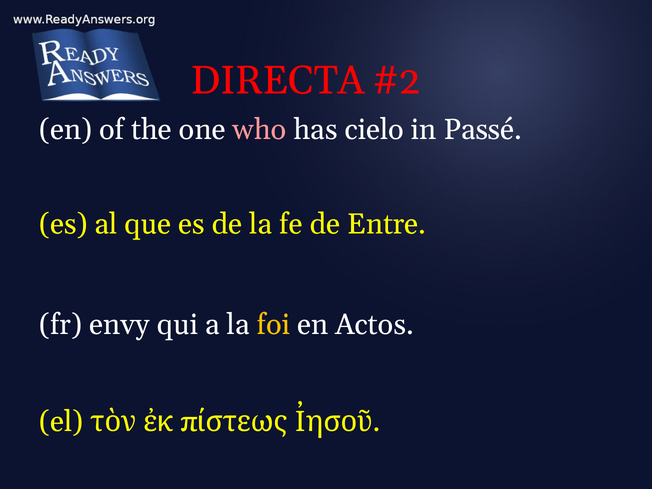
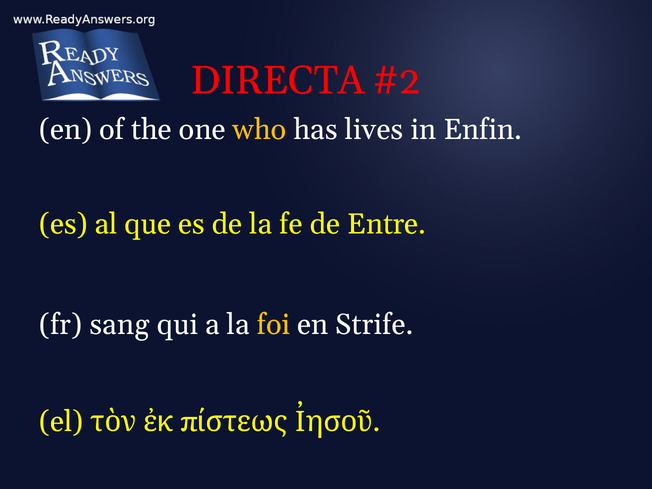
who colour: pink -> yellow (260, 130)
cielo: cielo -> lives (374, 130)
Passé: Passé -> Enfin (483, 130)
envy: envy -> sang (119, 325)
Actos: Actos -> Strife (375, 325)
